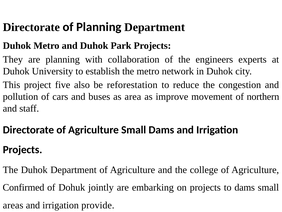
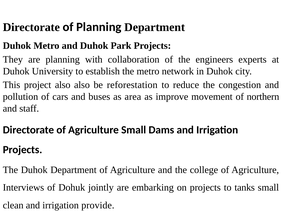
project five: five -> also (63, 85)
Confirmed: Confirmed -> Interviews (23, 187)
to dams: dams -> tanks (245, 187)
areas: areas -> clean (13, 205)
